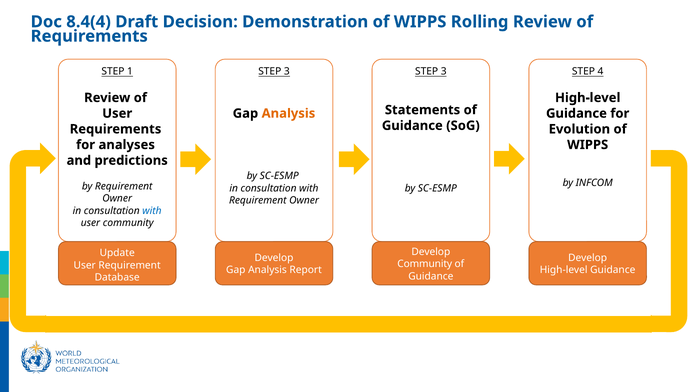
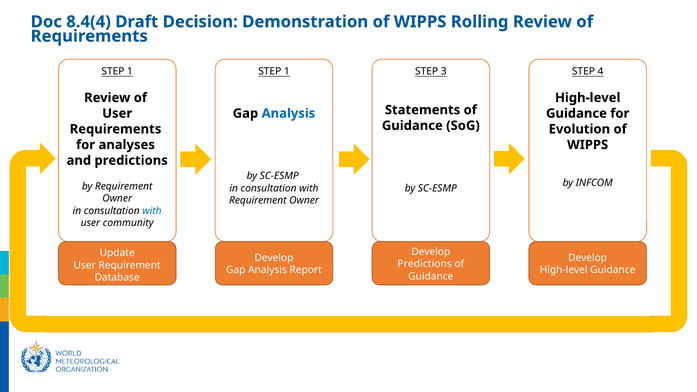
3: 3 -> 1 (287, 71)
Analysis colour: orange -> blue (288, 113)
Community: Community -> Predictions (425, 264)
